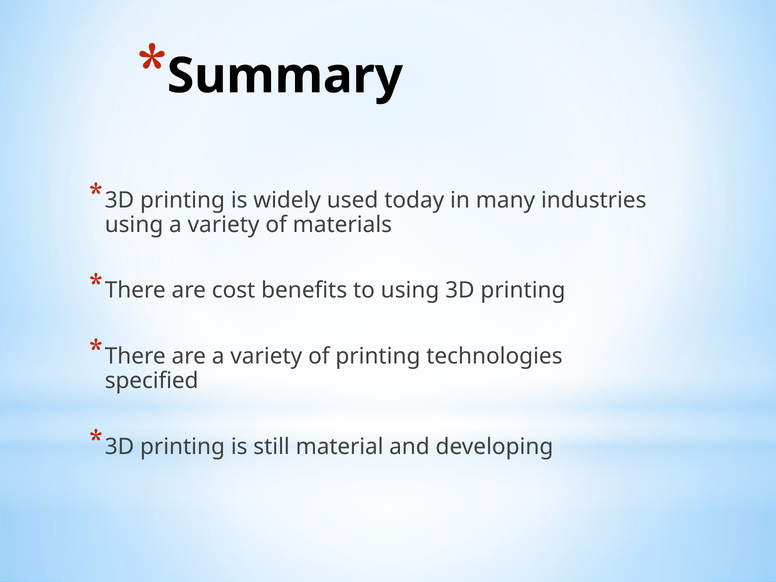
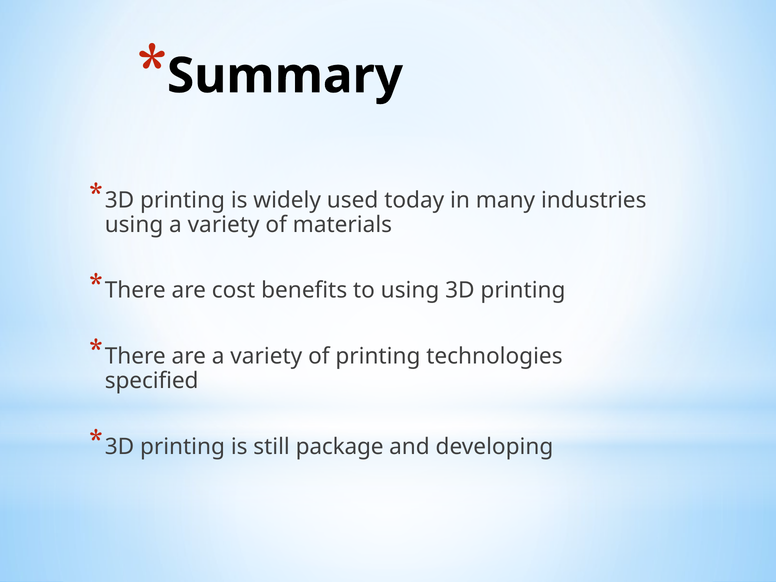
material: material -> package (340, 447)
